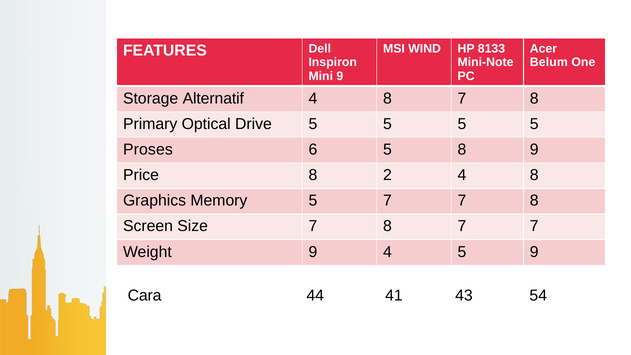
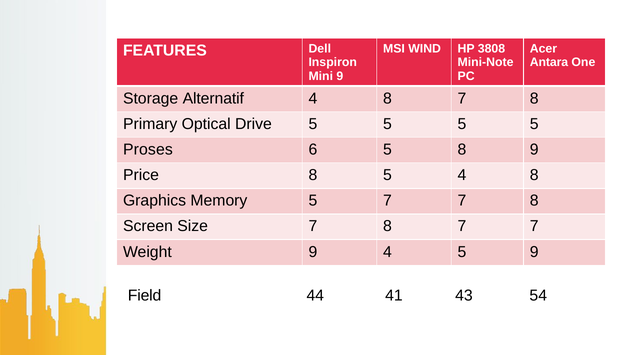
8133: 8133 -> 3808 (491, 49)
Belum: Belum -> Antara (549, 62)
8 2: 2 -> 5 (387, 175)
Cara: Cara -> Field (145, 295)
